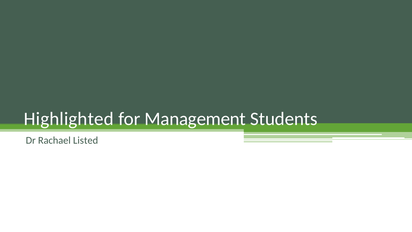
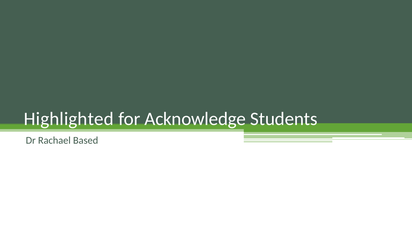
Management: Management -> Acknowledge (195, 119)
Listed: Listed -> Based (86, 140)
